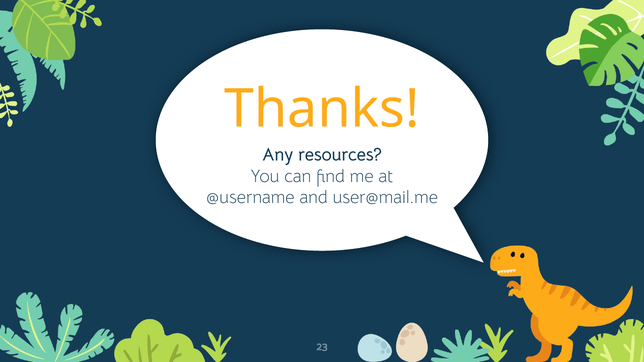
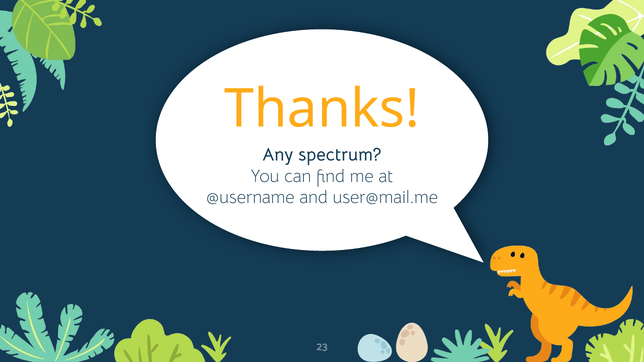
resources: resources -> spectrum (340, 155)
